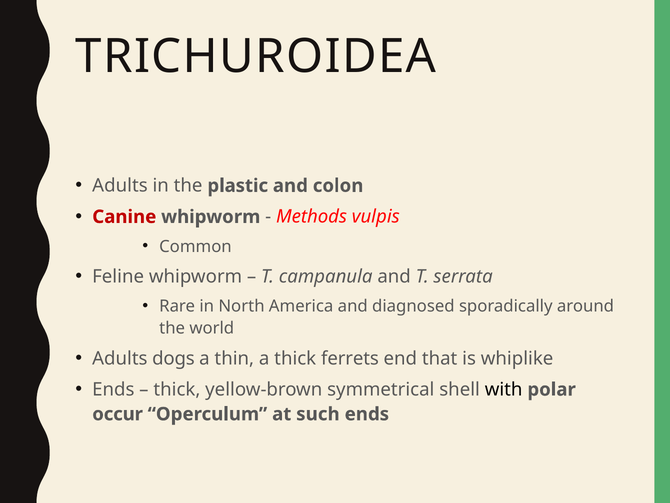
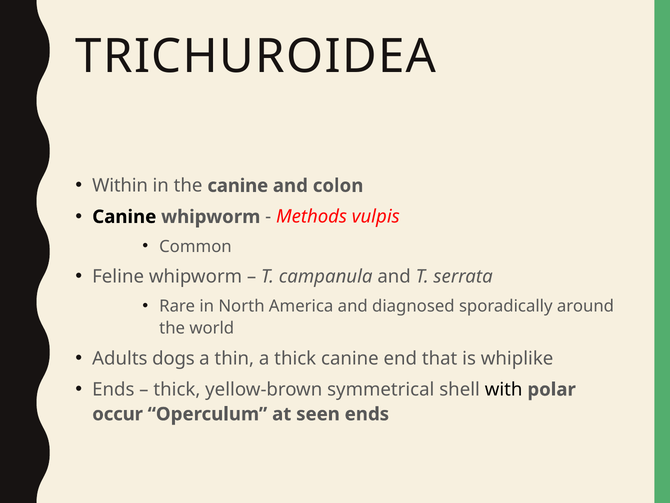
Adults: Adults -> Within (120, 186)
the plastic: plastic -> canine (238, 186)
Canine colour: red -> black (124, 217)
thick ferrets: ferrets -> canine (350, 358)
such: such -> seen (318, 414)
